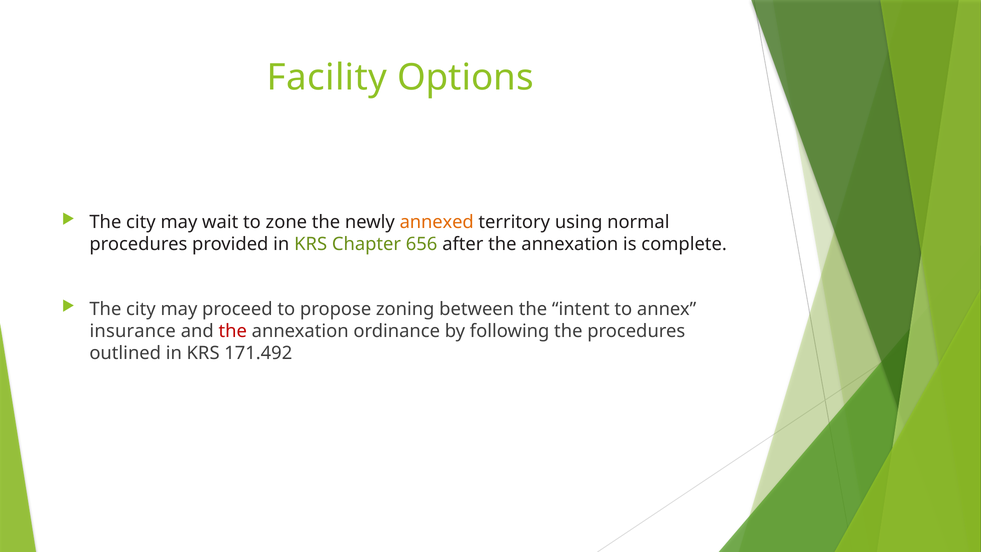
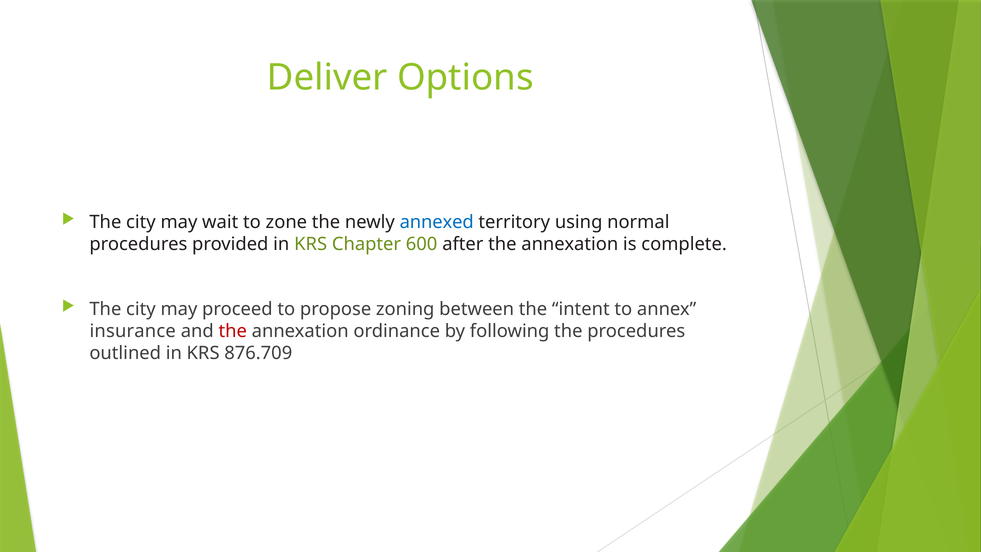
Facility: Facility -> Deliver (327, 77)
annexed colour: orange -> blue (437, 222)
656: 656 -> 600 (422, 244)
171.492: 171.492 -> 876.709 (258, 353)
